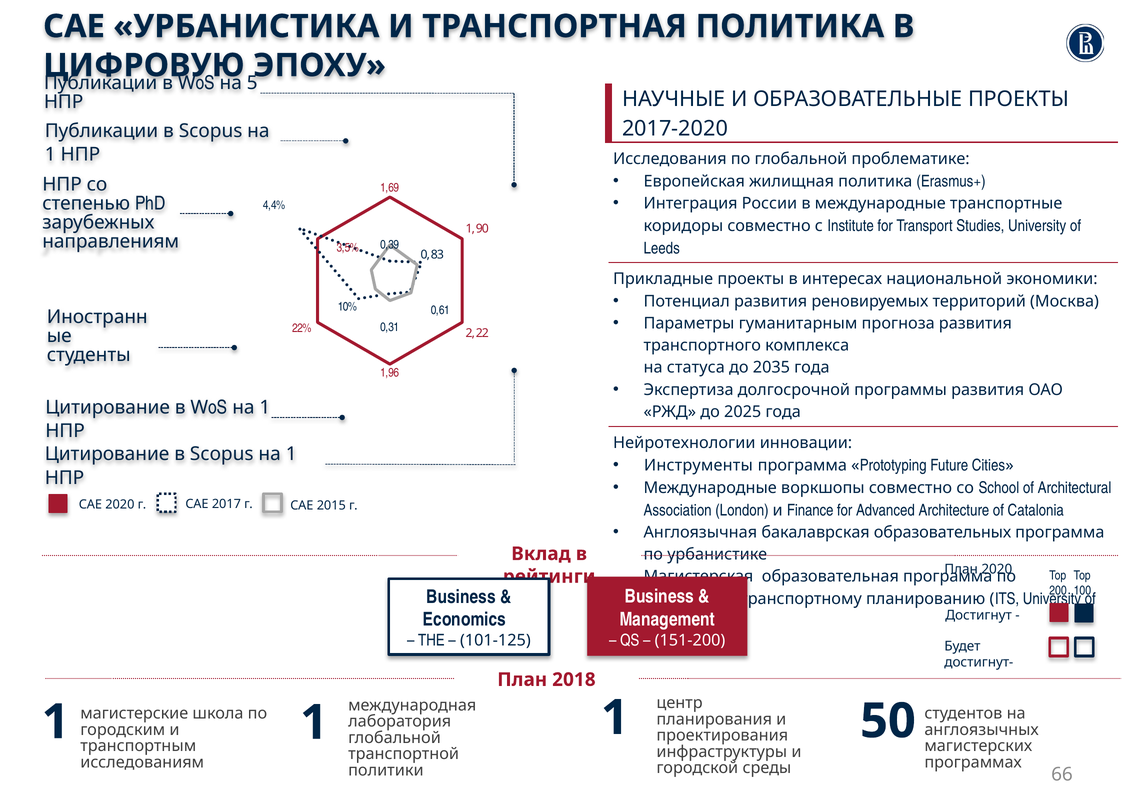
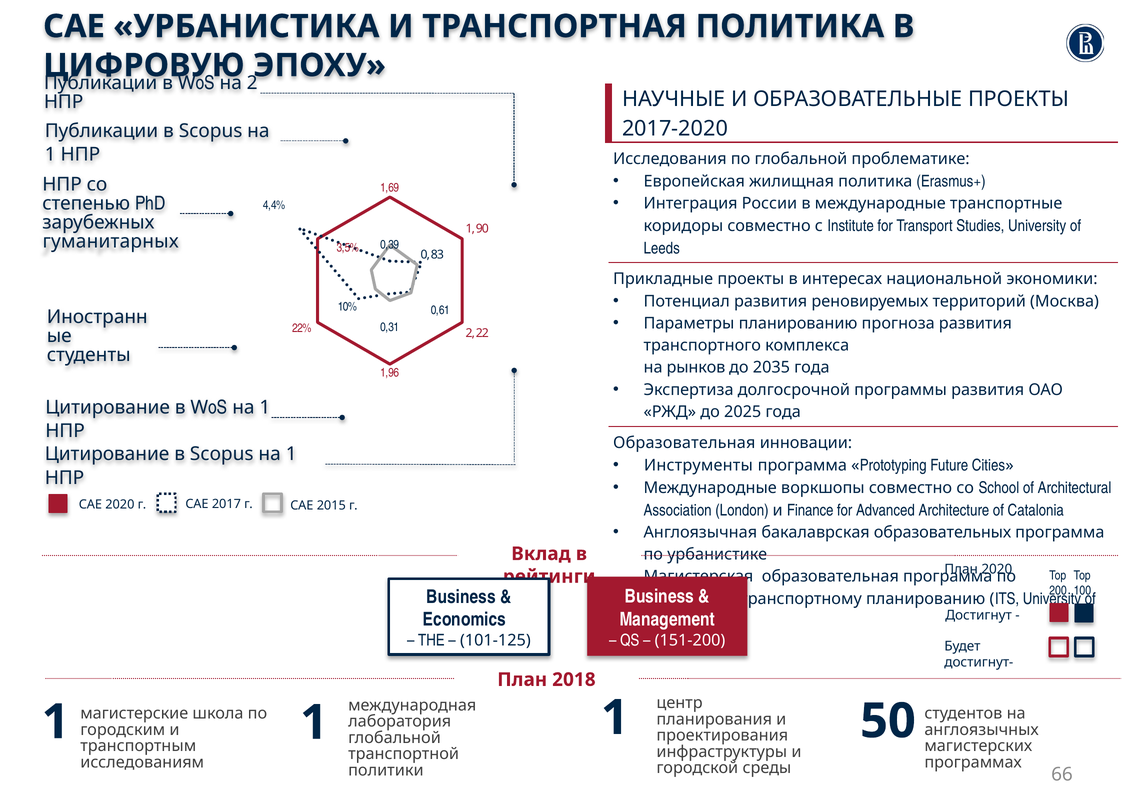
5: 5 -> 2 (252, 83)
направлениям: направлениям -> гуманитарных (111, 242)
Параметры гуманитарным: гуманитарным -> планированию (798, 323)
статуса: статуса -> рынков (696, 368)
Нейротехнологии: Нейротехнологии -> Образовательная (684, 443)
